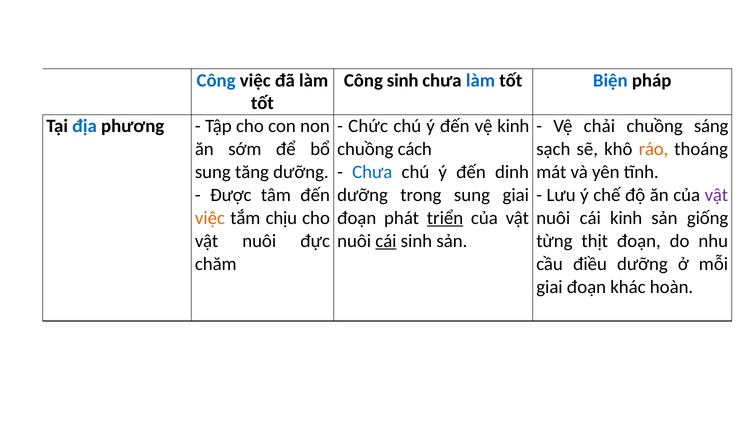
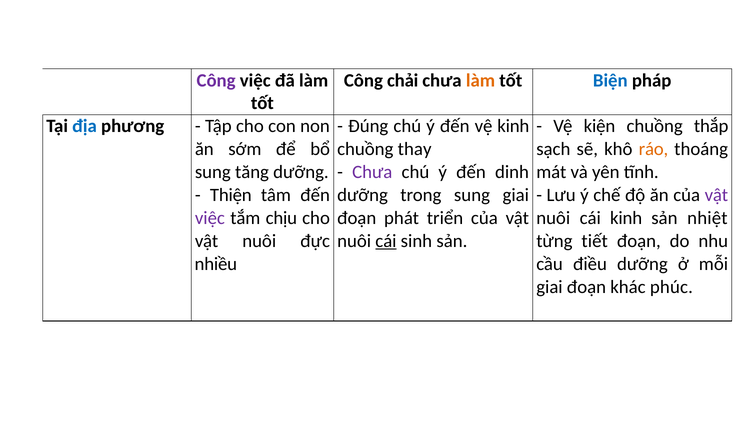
Công colour: blue -> purple (216, 80)
Công sinh: sinh -> chải (403, 80)
làm colour: blue -> orange (480, 80)
Chức: Chức -> Đúng (368, 126)
chải: chải -> kiện (600, 126)
sáng: sáng -> thắp (711, 126)
cách: cách -> thay (415, 149)
Chưa colour: blue -> purple (372, 172)
Được: Được -> Thiện (231, 195)
việc colour: orange -> purple (210, 218)
triển underline: present -> none (445, 218)
giống: giống -> nhiệt (707, 218)
thịt: thịt -> tiết (595, 241)
chăm: chăm -> nhiều (216, 264)
hoàn: hoàn -> phúc (671, 287)
